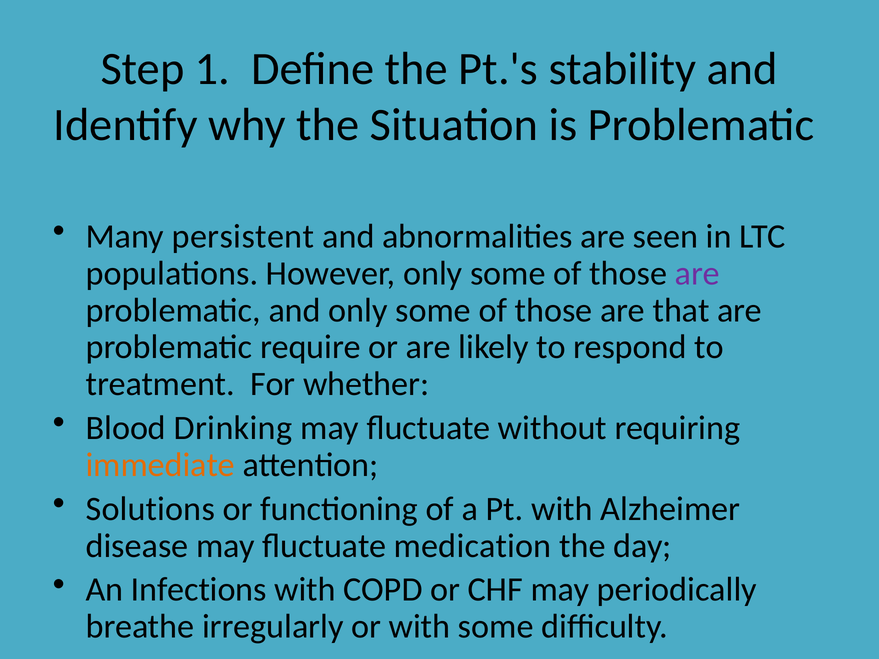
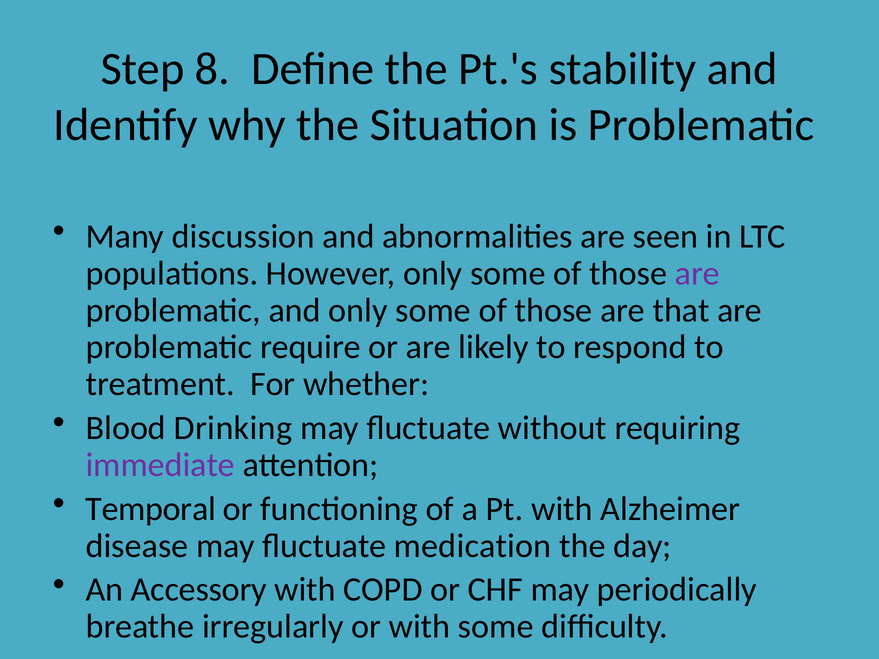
1: 1 -> 8 (212, 69)
persistent: persistent -> discussion (243, 237)
immediate colour: orange -> purple (160, 465)
Solutions: Solutions -> Temporal (151, 509)
Infections: Infections -> Accessory (199, 590)
